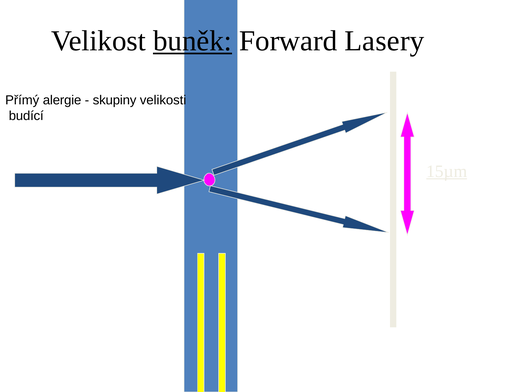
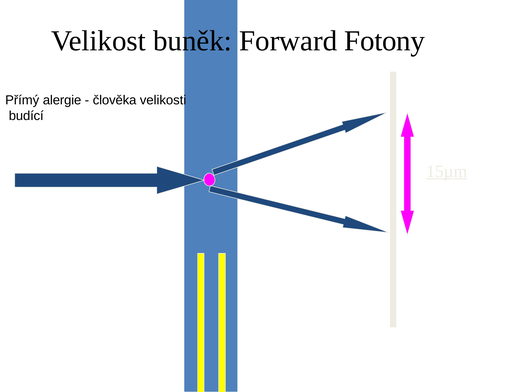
buněk underline: present -> none (192, 41)
Lasery: Lasery -> Fotony (385, 41)
skupiny: skupiny -> člověka (115, 100)
